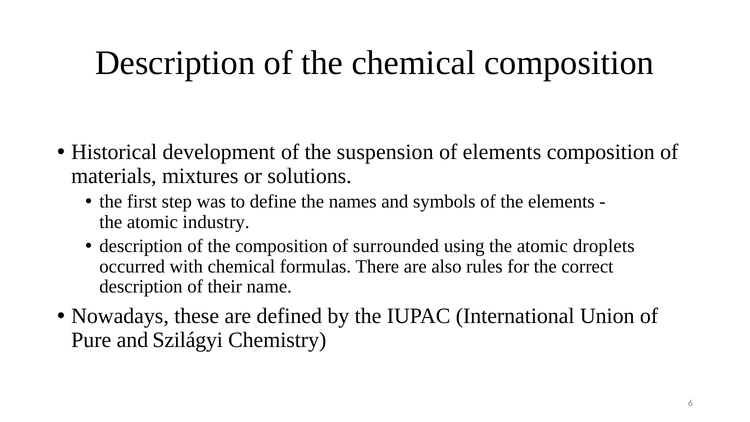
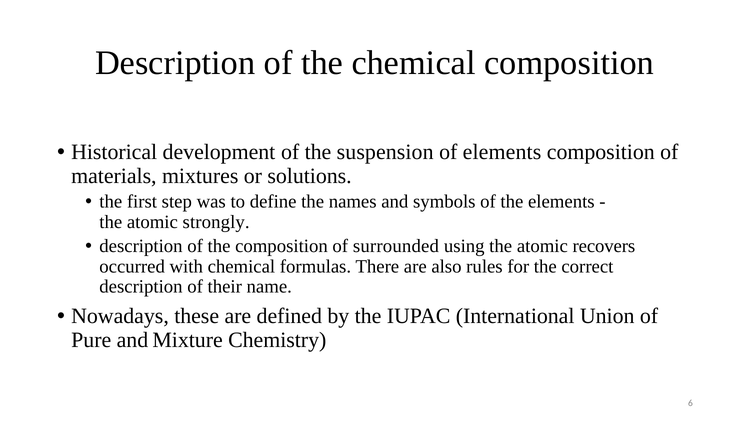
industry: industry -> strongly (216, 222)
droplets: droplets -> recovers (604, 246)
Szilágyi: Szilágyi -> Mixture (188, 340)
